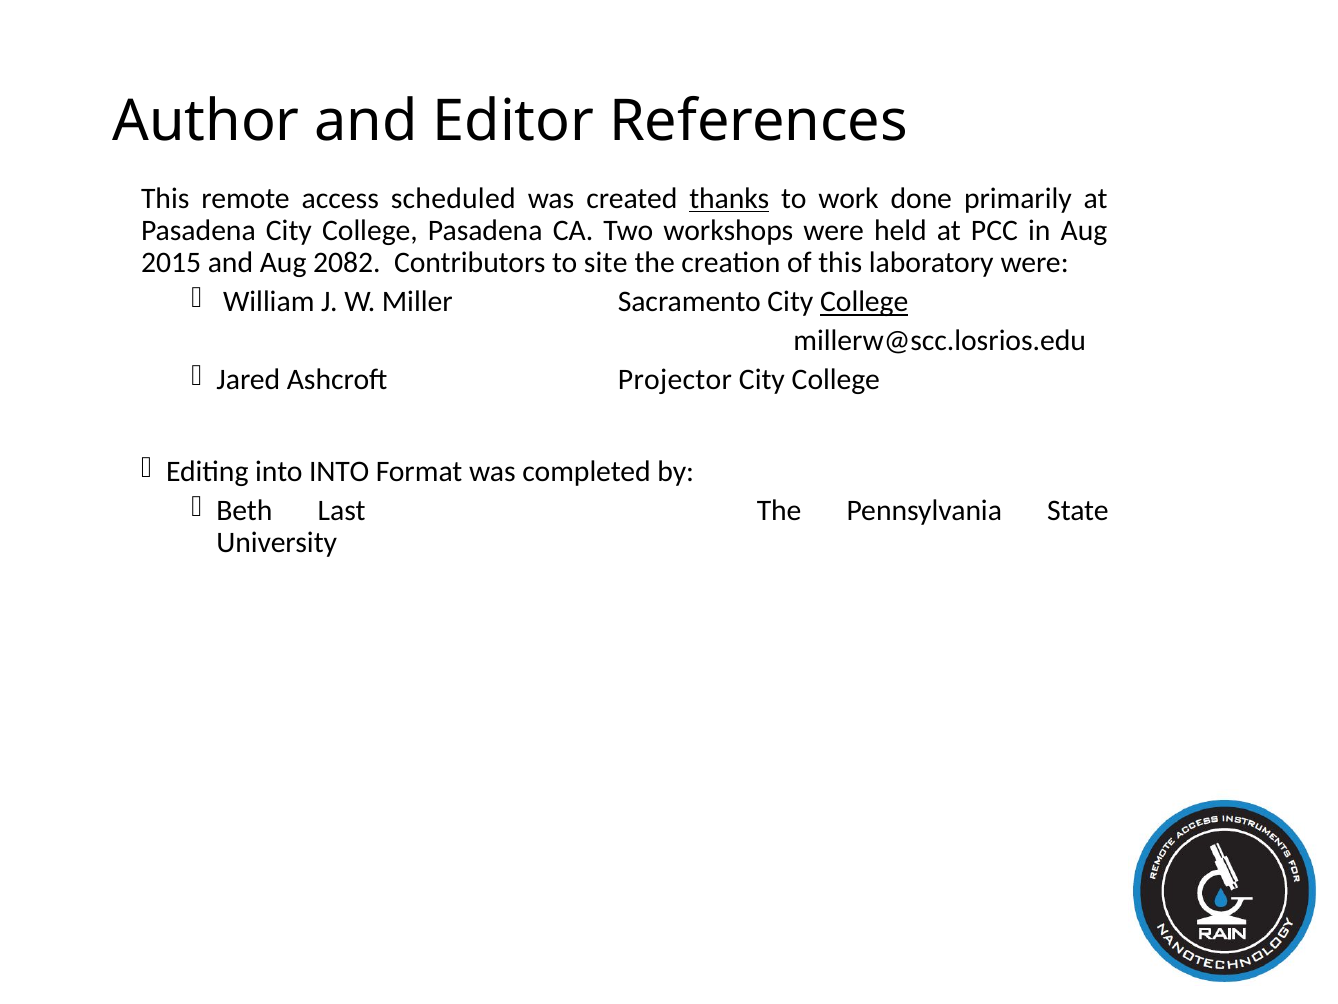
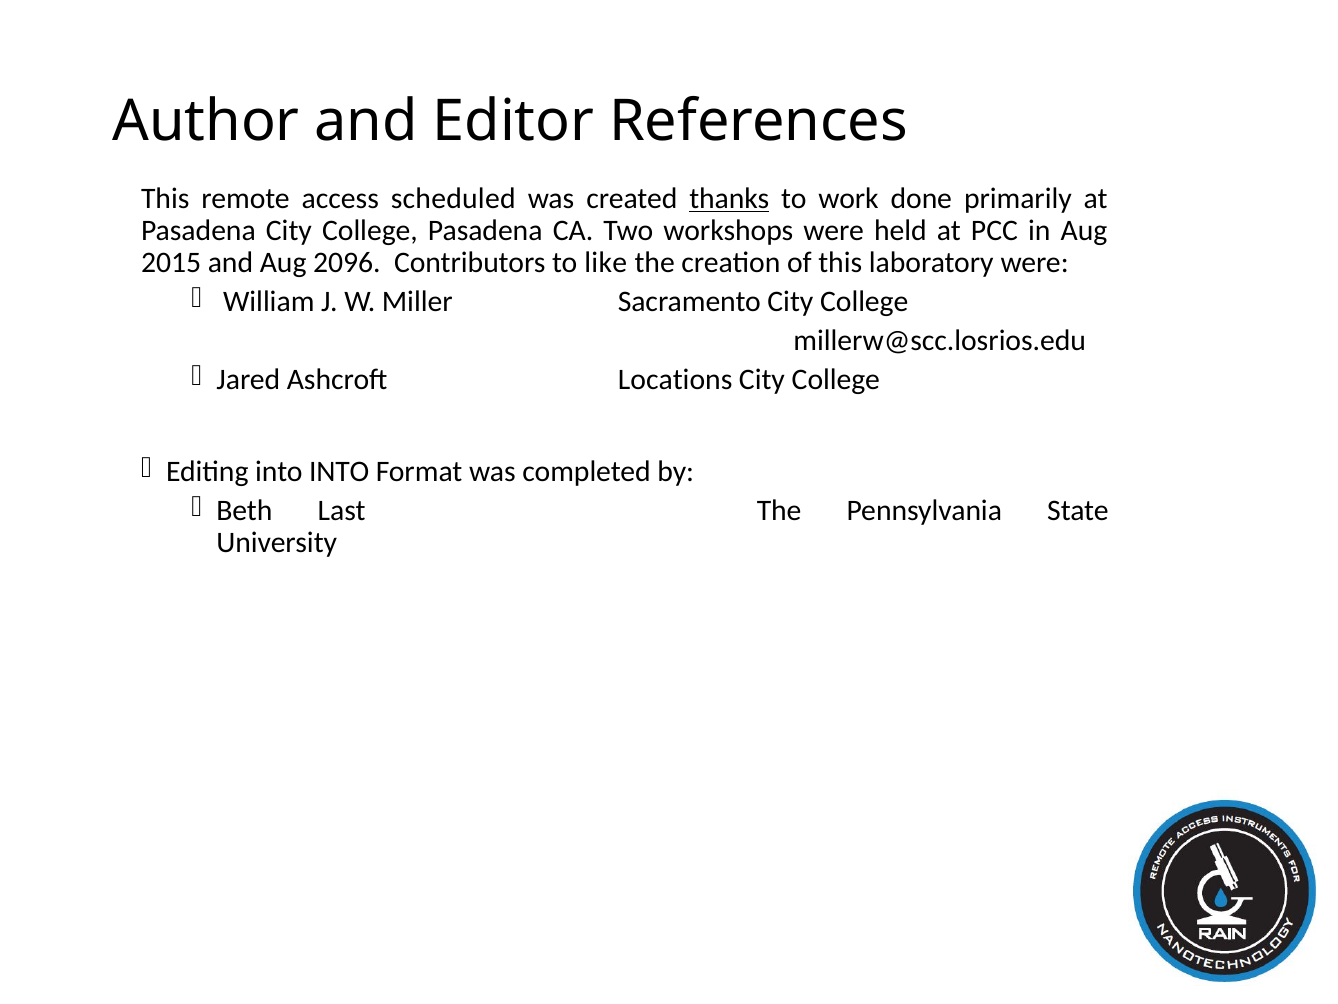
2082: 2082 -> 2096 (347, 263)
site: site -> like (606, 263)
College underline: present -> none (864, 302)
Projector: Projector -> Locations (675, 380)
